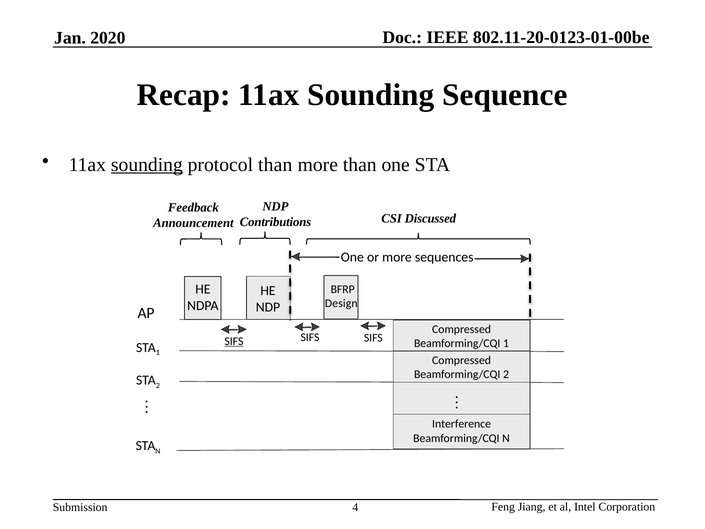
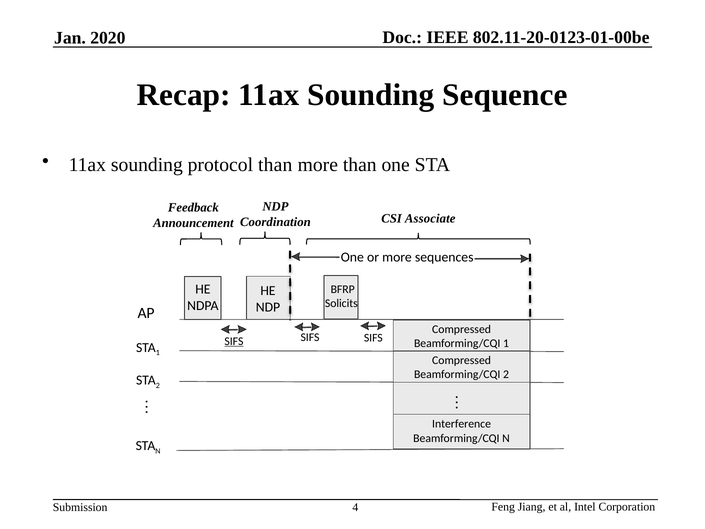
sounding underline: present -> none (147, 164)
Contributions: Contributions -> Coordination (275, 222)
Discussed: Discussed -> Associate (430, 218)
Design: Design -> Solicits (341, 303)
